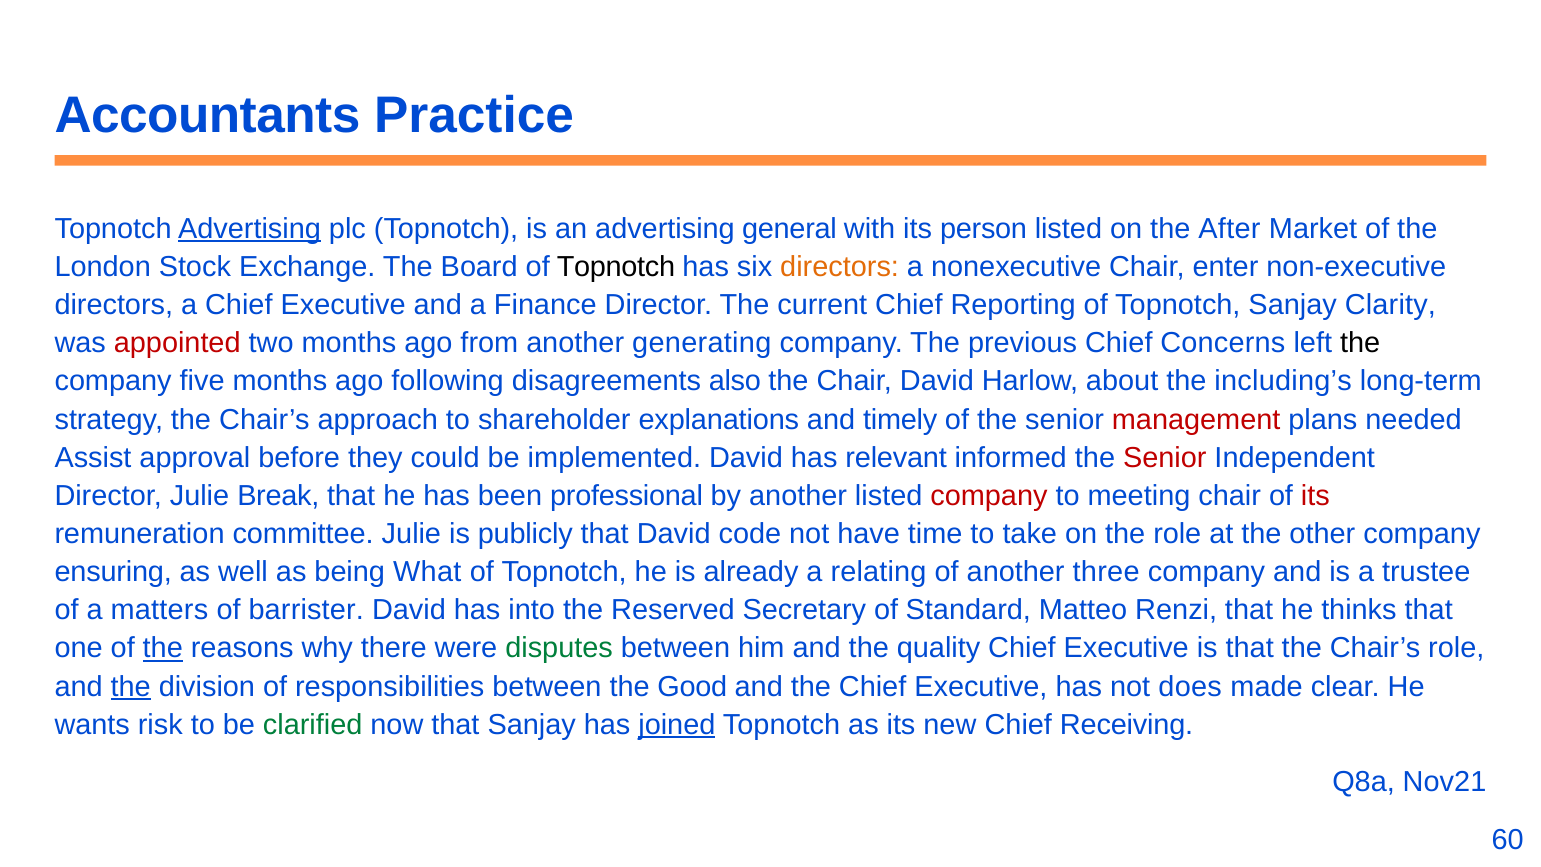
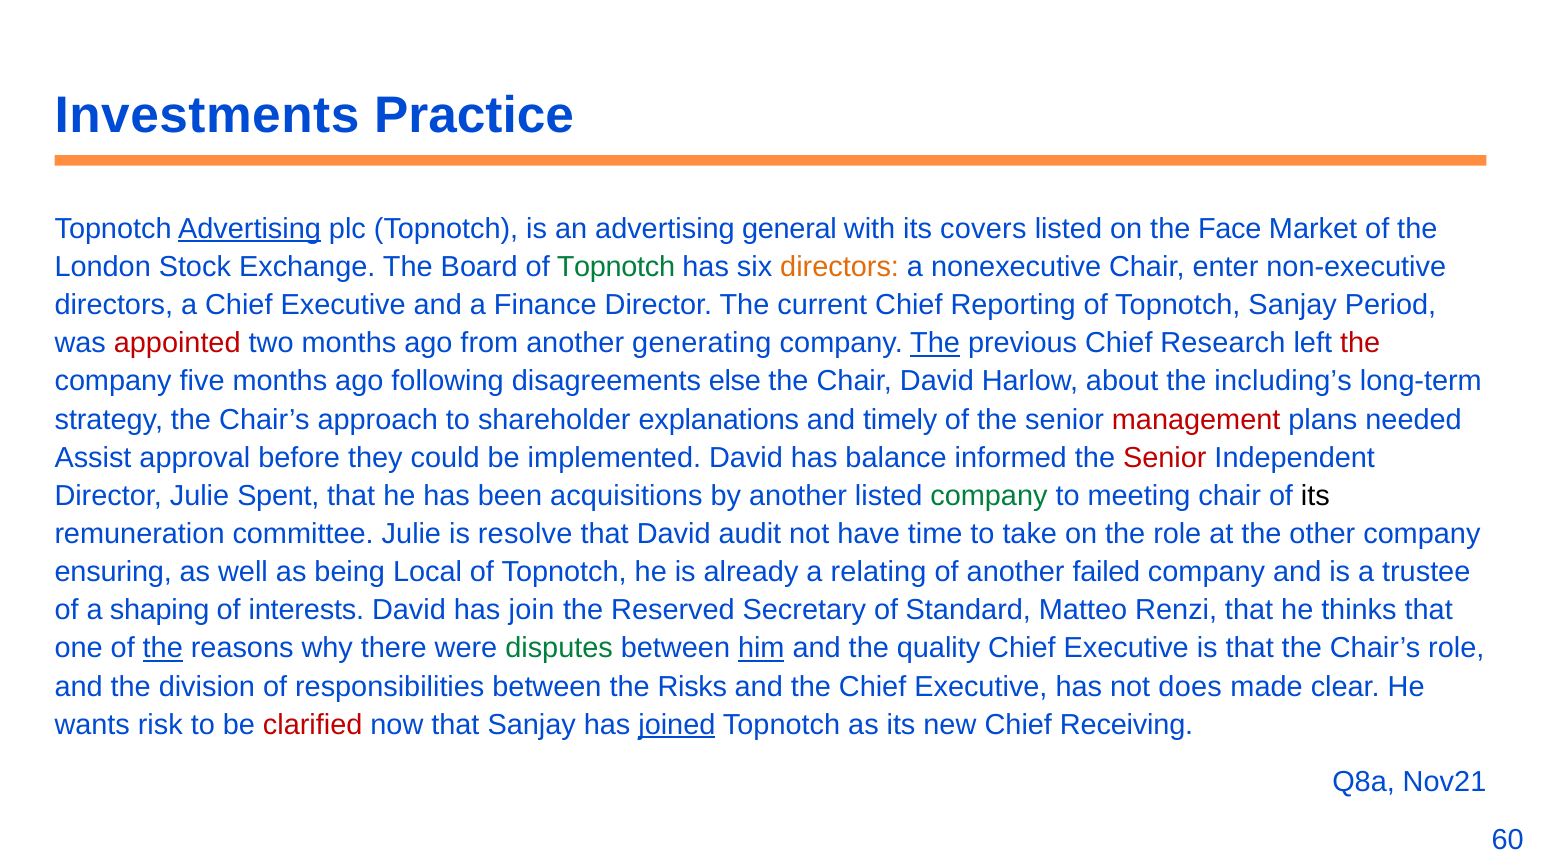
Accountants: Accountants -> Investments (207, 116)
person: person -> covers (983, 229)
After: After -> Face (1230, 229)
Topnotch colour: black -> green (616, 267)
Clarity: Clarity -> Period (1390, 305)
The underline: none -> present (935, 343)
Concerns: Concerns -> Research (1223, 343)
the colour: black -> red (1360, 343)
also: also -> else (735, 381)
relevant: relevant -> balance (896, 458)
Break: Break -> Spent (278, 496)
professional: professional -> acquisitions (626, 496)
company colour: red -> green (989, 496)
its colour: red -> black (1315, 496)
publicly: publicly -> resolve (525, 534)
code: code -> audit (750, 534)
What: What -> Local (427, 572)
three: three -> failed (1106, 572)
matters: matters -> shaping (160, 610)
barrister: barrister -> interests (306, 610)
into: into -> join (532, 610)
him underline: none -> present (761, 648)
the underline: present -> none (131, 686)
Good: Good -> Risks (692, 686)
clarified colour: green -> red (313, 725)
